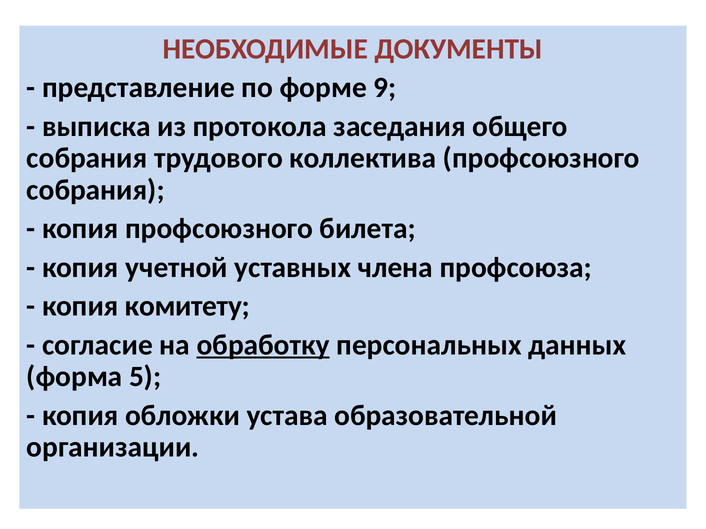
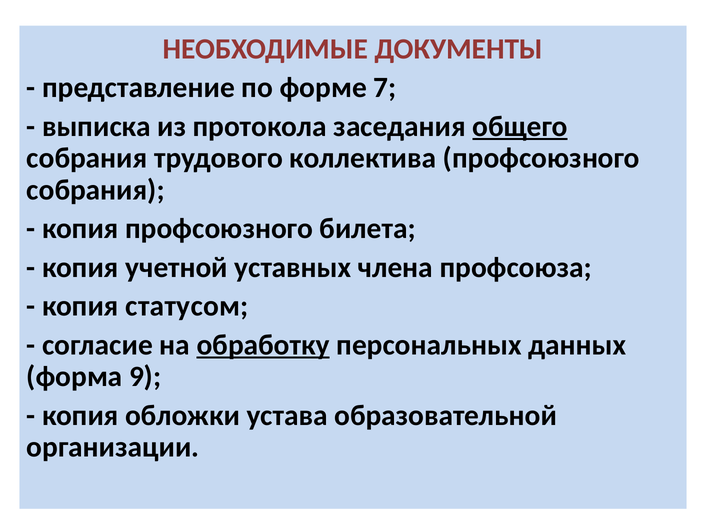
9: 9 -> 7 (385, 88)
общего underline: none -> present (520, 127)
комитету: комитету -> статусом (187, 306)
5: 5 -> 9 (145, 377)
